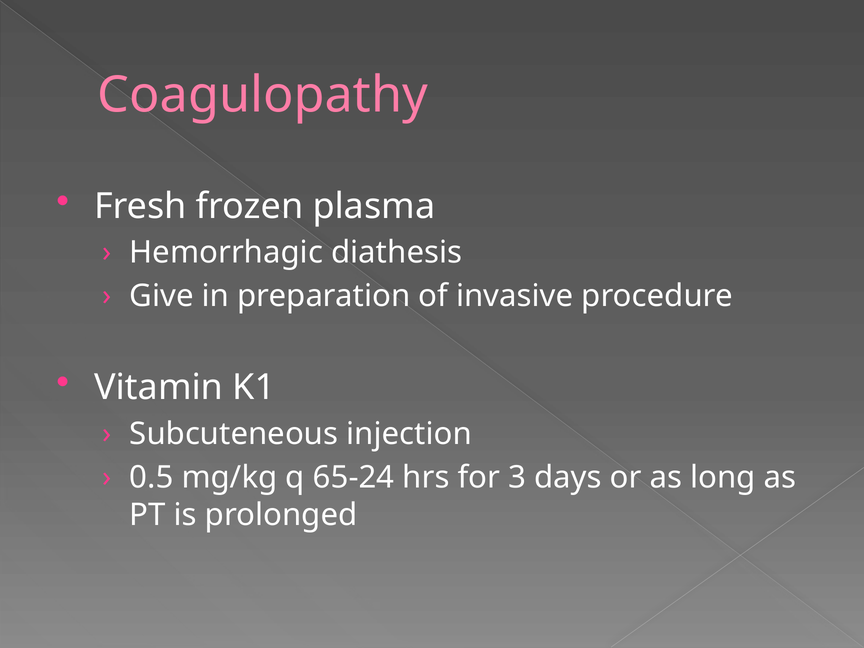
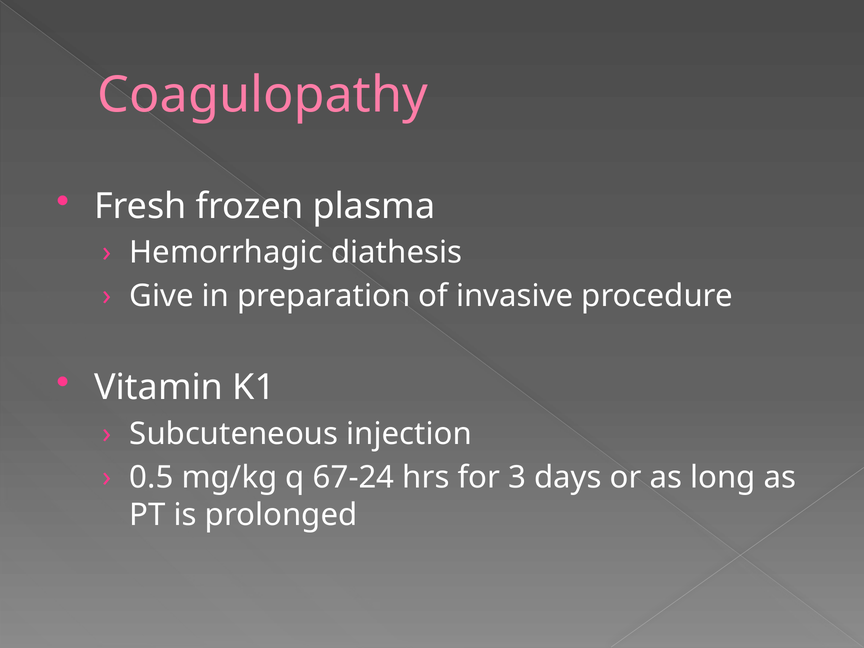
65-24: 65-24 -> 67-24 (354, 477)
